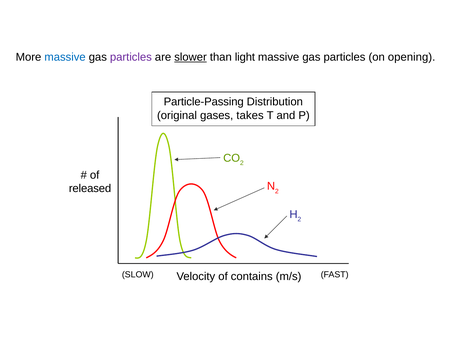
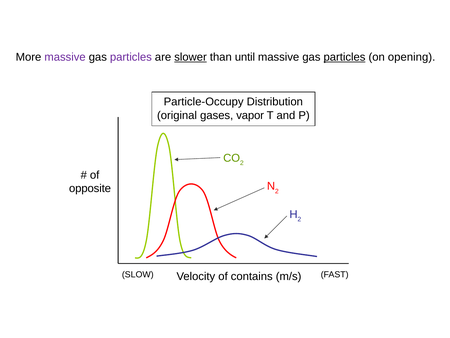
massive colour: blue -> purple (65, 57)
light: light -> until (245, 57)
particles underline: none -> present (344, 57)
Particle-Passing: Particle-Passing -> Particle-Occupy (204, 102)
takes: takes -> vapor (250, 115)
released: released -> opposite (90, 188)
